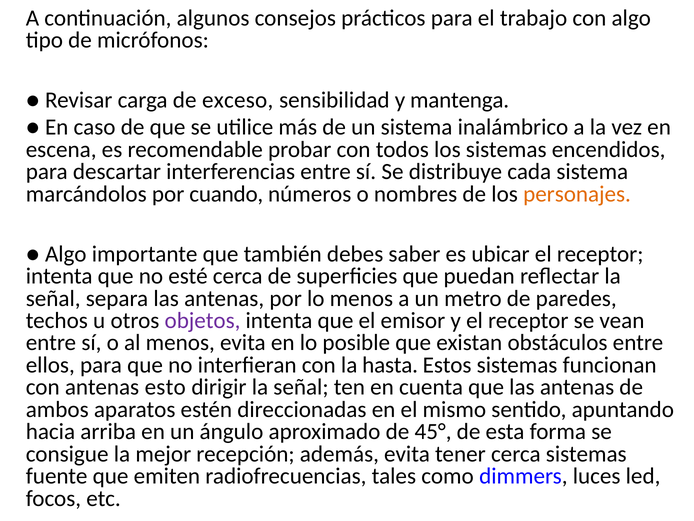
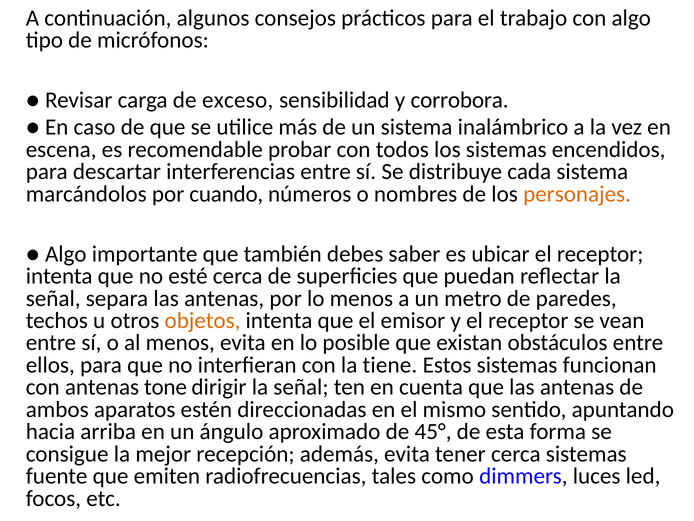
mantenga: mantenga -> corrobora (460, 100)
objetos colour: purple -> orange (203, 320)
hasta: hasta -> tiene (390, 365)
esto: esto -> tone (165, 387)
